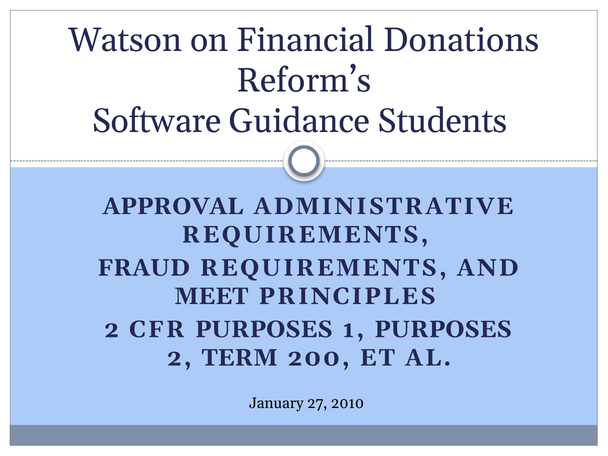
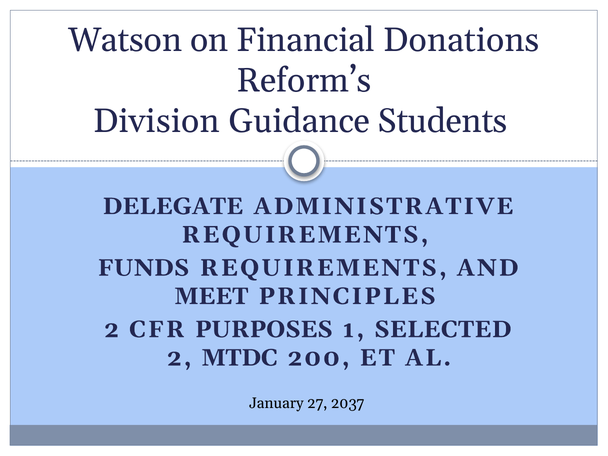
Software: Software -> Division (156, 121)
APPROVAL: APPROVAL -> DELEGATE (173, 206)
FRAUD: FRAUD -> FUNDS (143, 268)
1 PURPOSES: PURPOSES -> SELECTED (443, 329)
TERM: TERM -> MTDC (240, 358)
2010: 2010 -> 2037 (348, 403)
